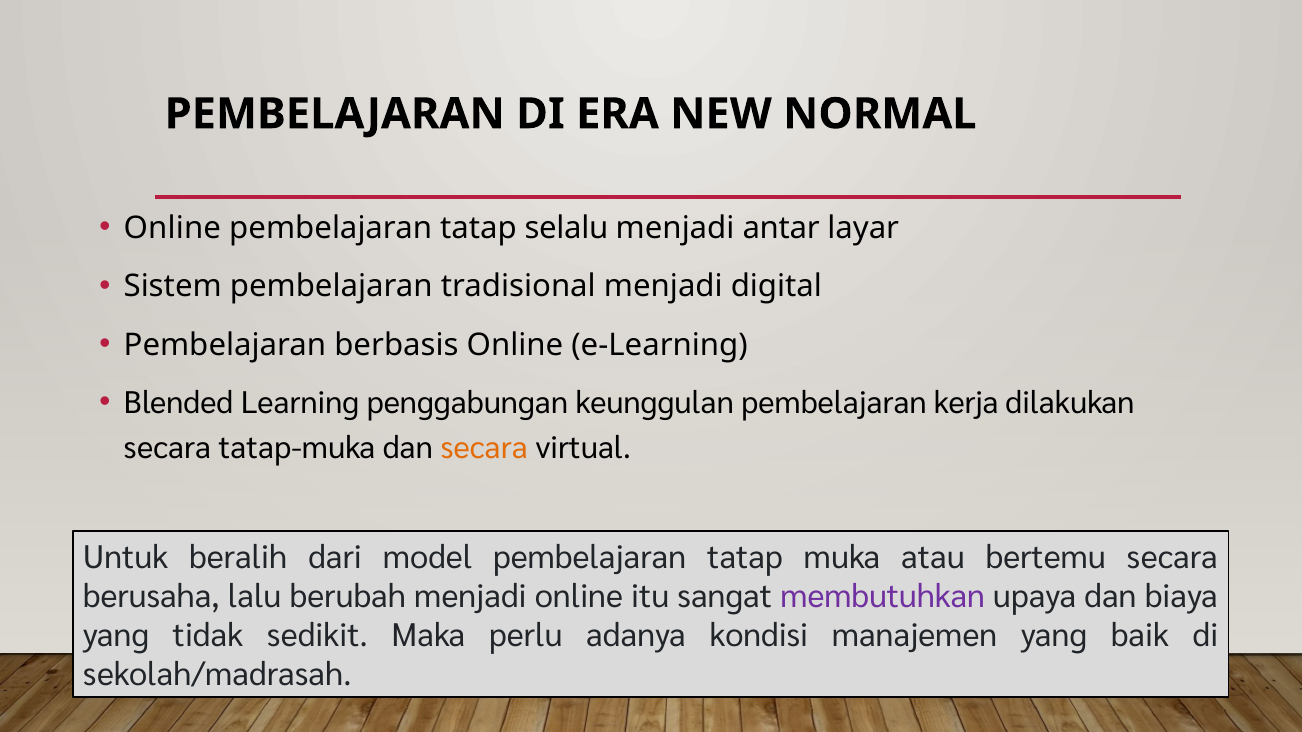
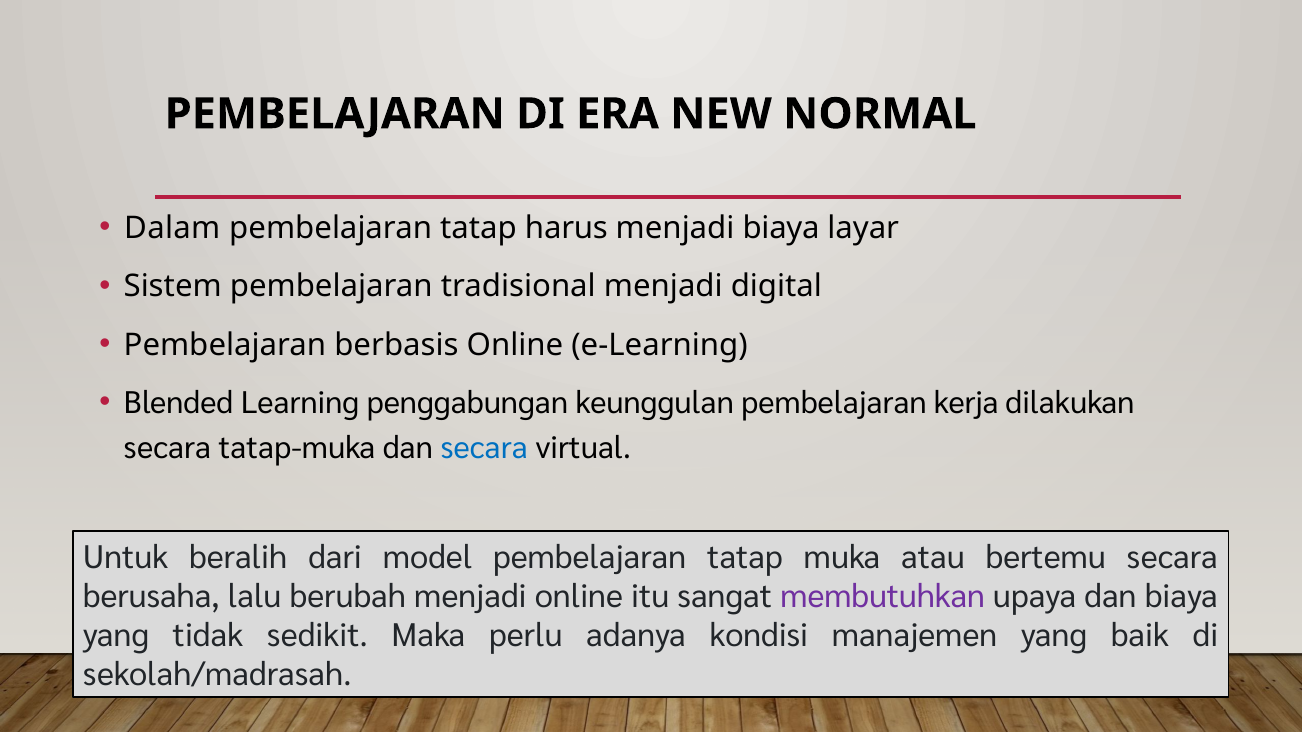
Online: Online -> Dalam (172, 228)
selalu: selalu -> harus (566, 228)
menjadi antar: antar -> biaya (781, 228)
secara colour: orange -> blue (484, 448)
